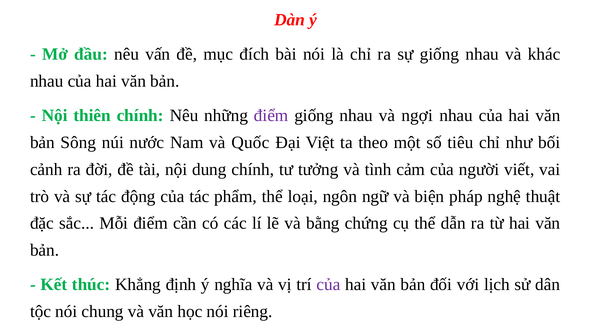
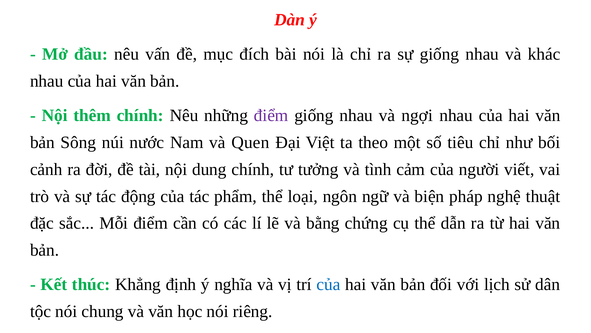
thiên: thiên -> thêm (92, 115)
Quốc: Quốc -> Quen (250, 142)
của colour: purple -> blue (328, 284)
